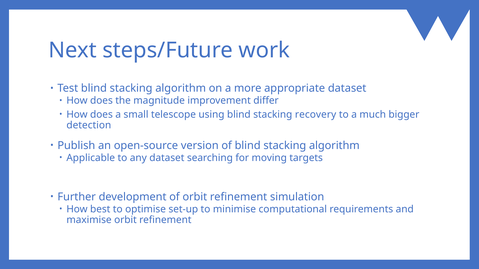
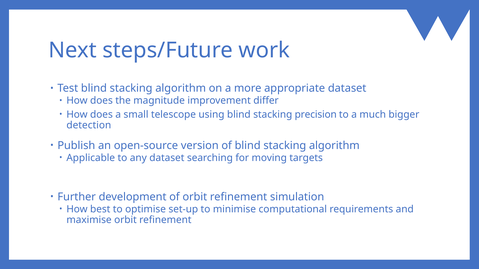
recovery: recovery -> precision (316, 115)
